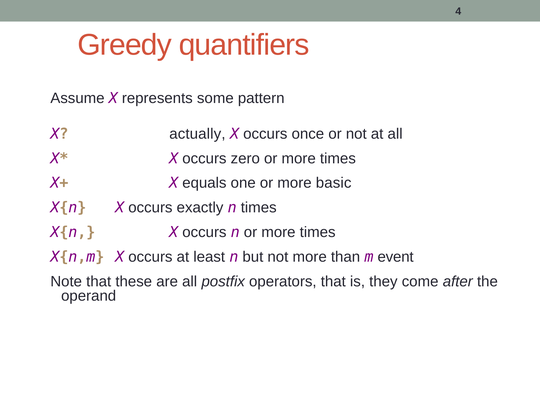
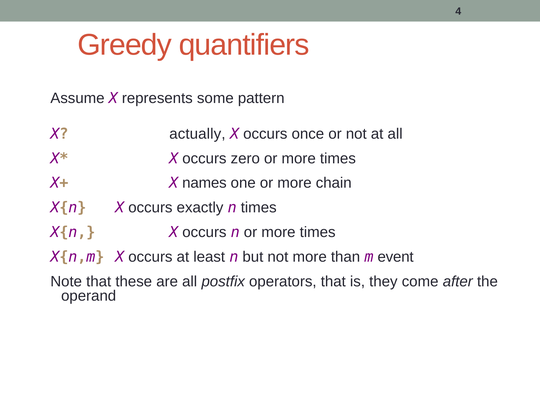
equals: equals -> names (204, 183)
basic: basic -> chain (334, 183)
